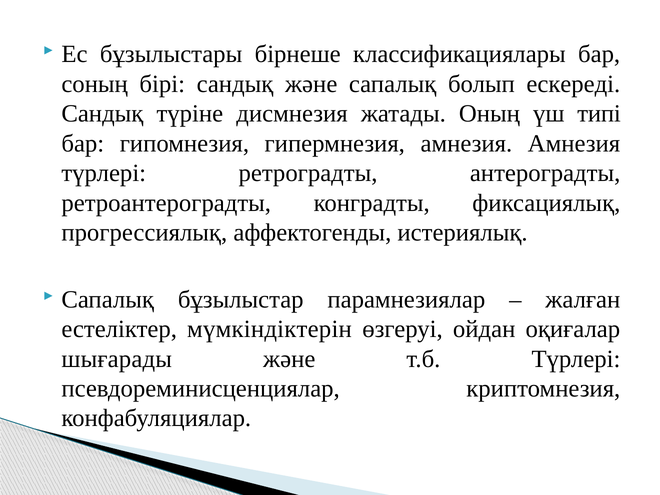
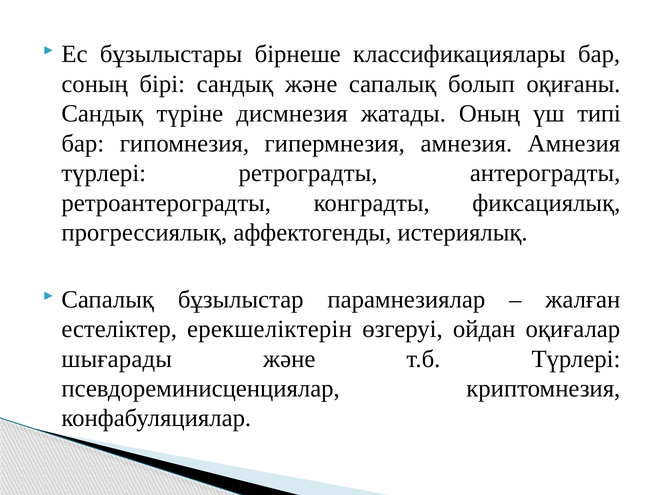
ескереді: ескереді -> оқиғаны (573, 84)
мүмкіндіктерін: мүмкіндіктерін -> ерекшеліктерін (269, 329)
